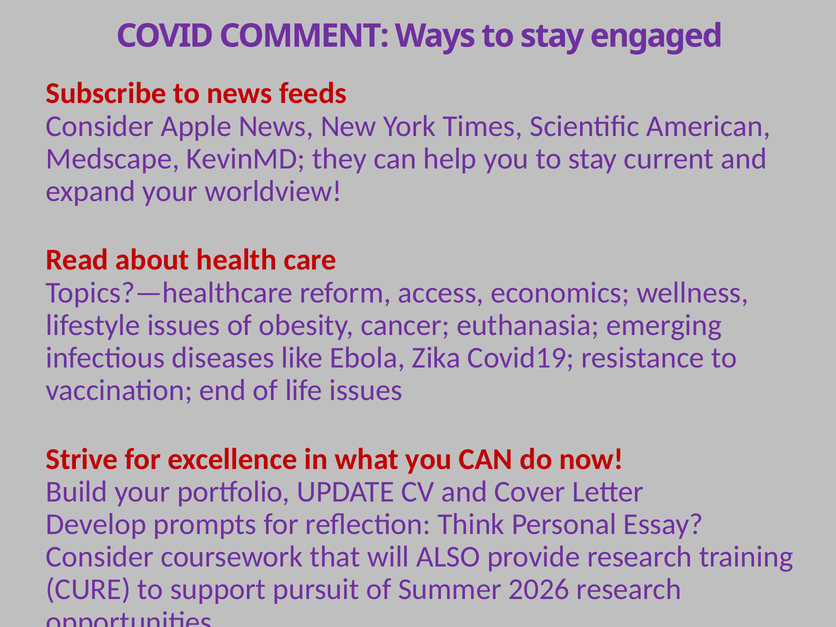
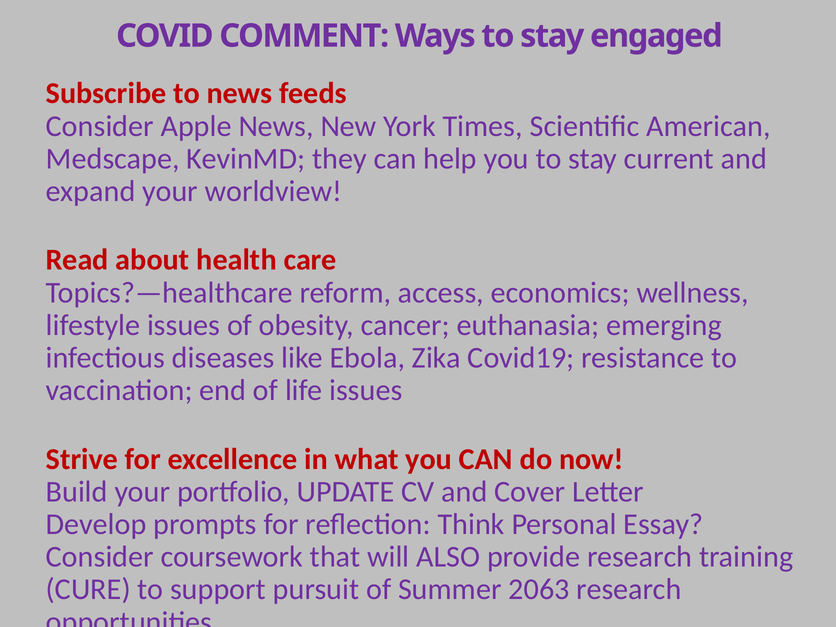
2026: 2026 -> 2063 (539, 589)
